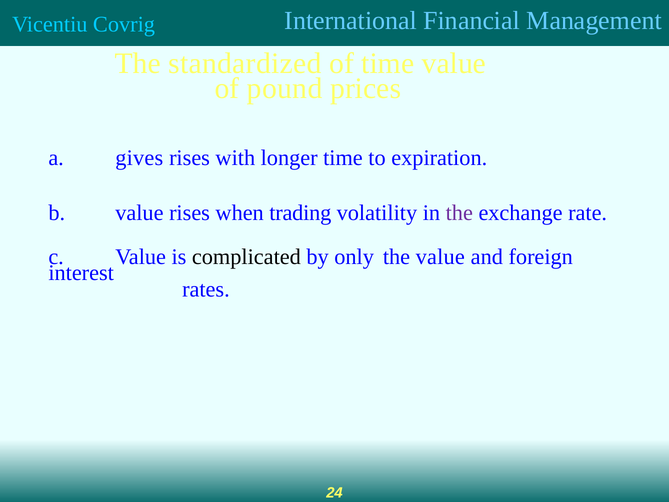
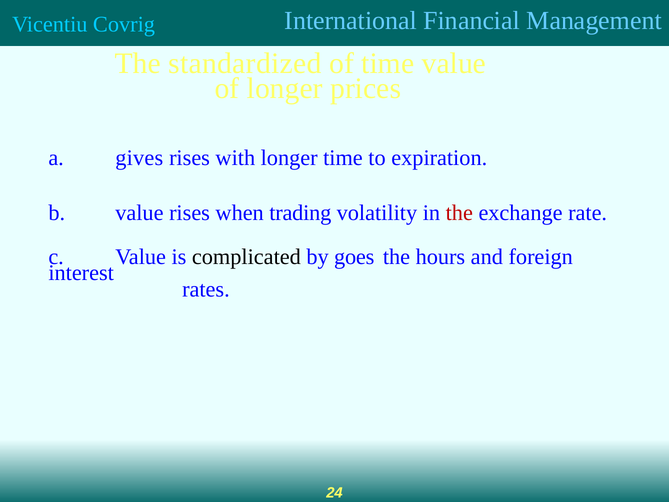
of pound: pound -> longer (285, 89)
the colour: purple -> red (459, 213)
only: only -> goes (354, 257)
the value: value -> hours (440, 257)
